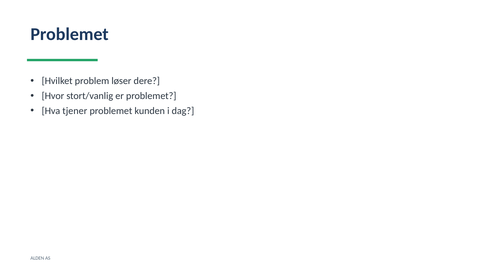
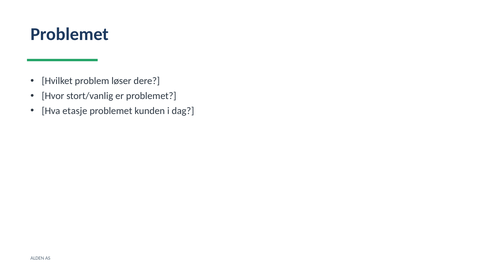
tjener: tjener -> etasje (75, 111)
